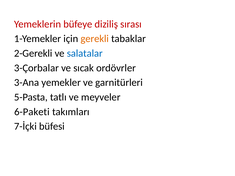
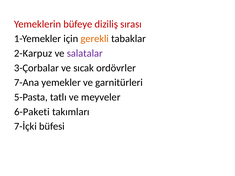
2-Gerekli: 2-Gerekli -> 2-Karpuz (33, 53)
salatalar colour: blue -> purple (85, 53)
3-Ana: 3-Ana -> 7-Ana (27, 83)
